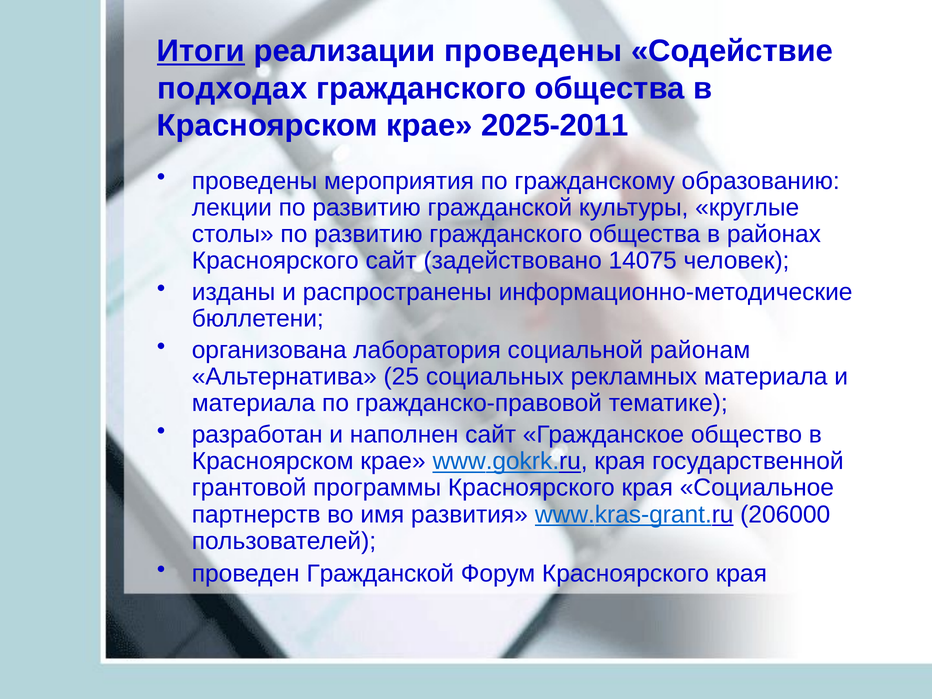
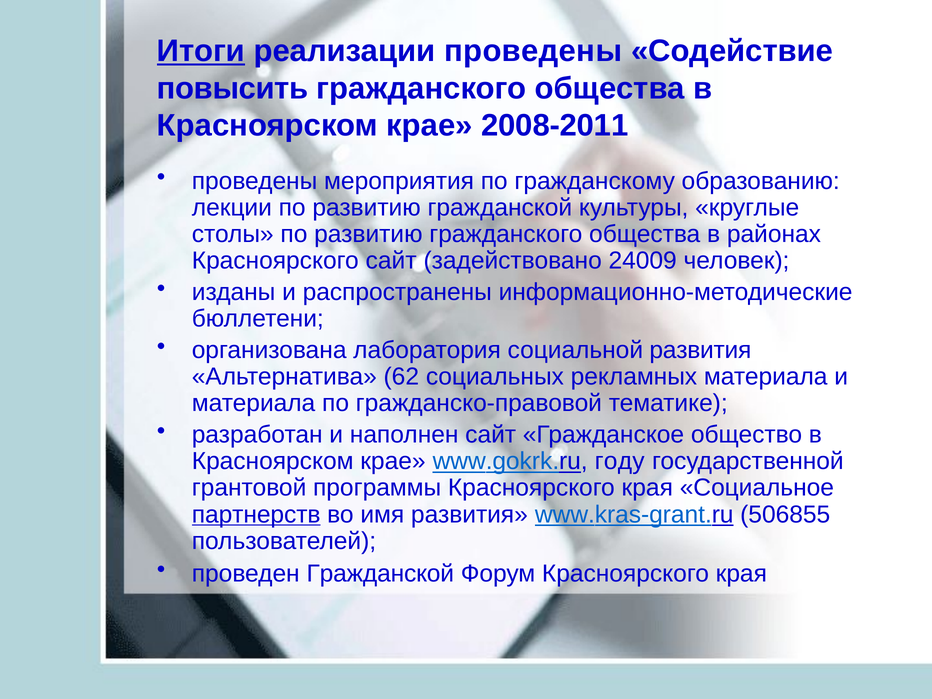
подходах: подходах -> повысить (233, 88)
2025-2011: 2025-2011 -> 2008-2011 (555, 126)
14075: 14075 -> 24009 (643, 261)
социальной районам: районам -> развития (700, 350)
25: 25 -> 62 (401, 377)
www.gokrk.ru края: края -> году (620, 461)
партнерств underline: none -> present (256, 514)
206000: 206000 -> 506855 (785, 514)
